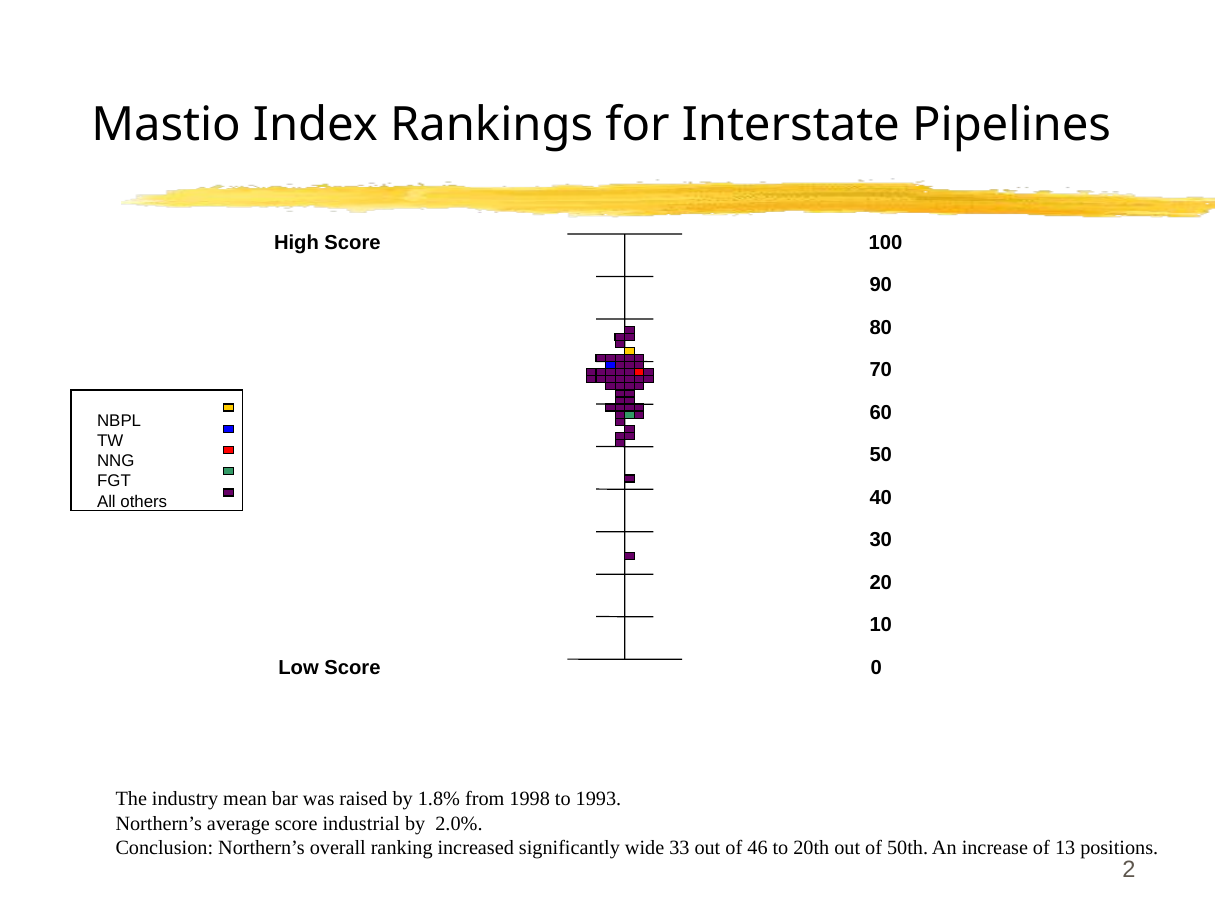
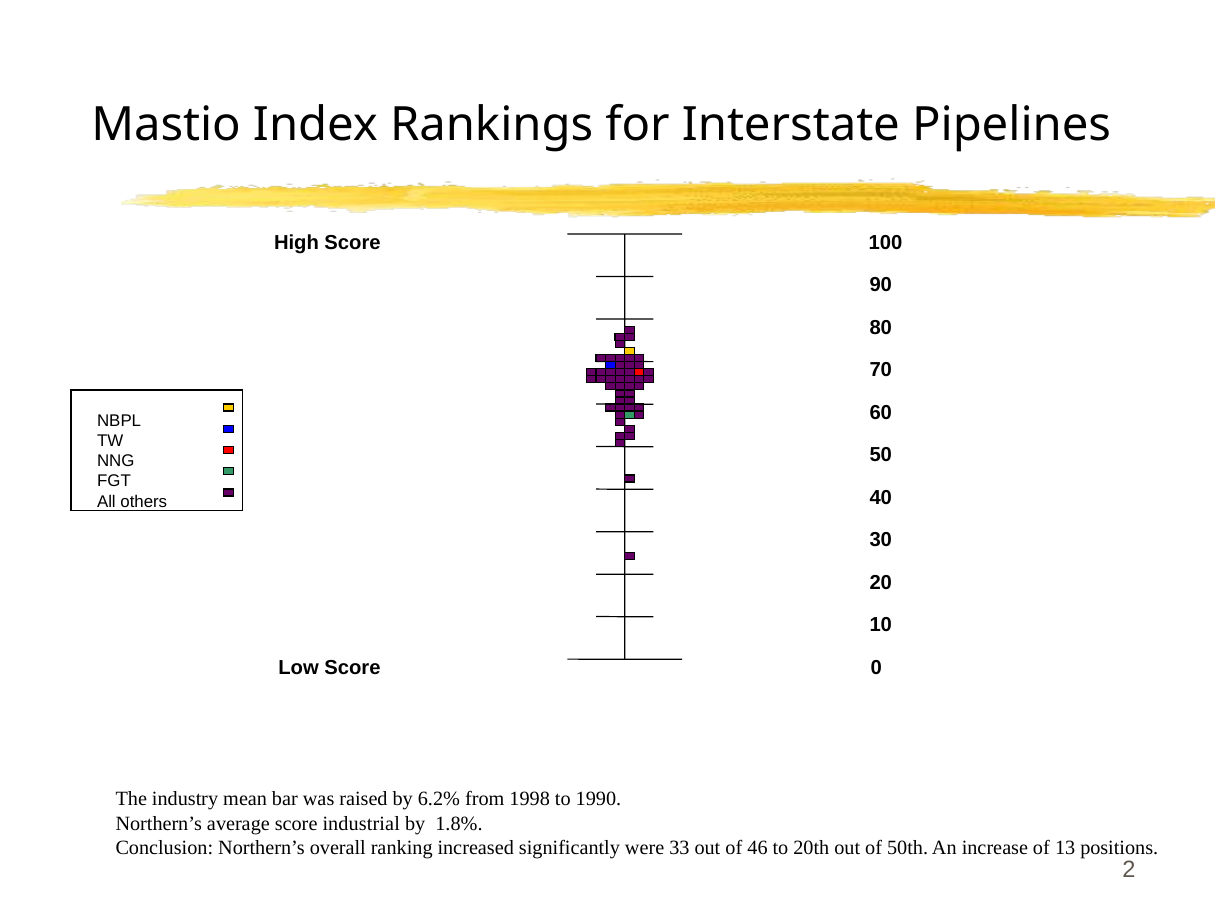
1.8%: 1.8% -> 6.2% (439, 799)
1993: 1993 -> 1990 (598, 799)
2.0%: 2.0% -> 1.8% (459, 824)
wide: wide -> were (645, 848)
